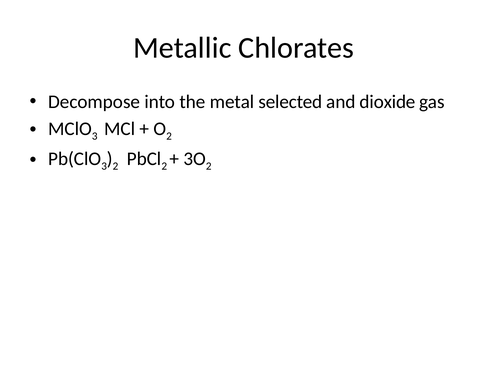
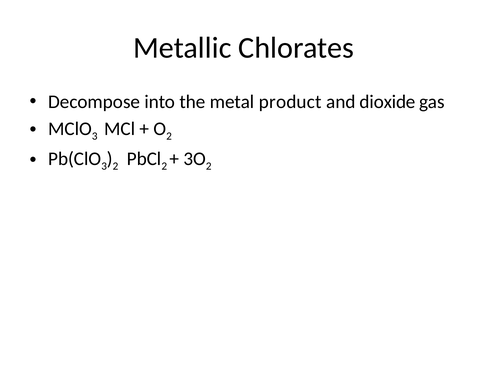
selected: selected -> product (290, 102)
